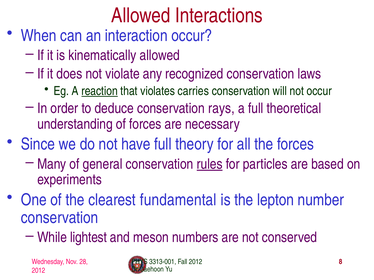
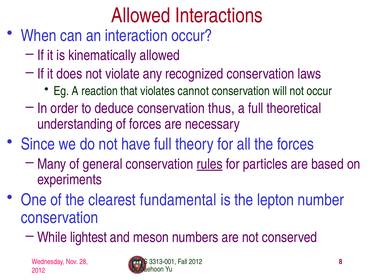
reaction underline: present -> none (100, 91)
carries: carries -> cannot (193, 91)
rays: rays -> thus (221, 109)
